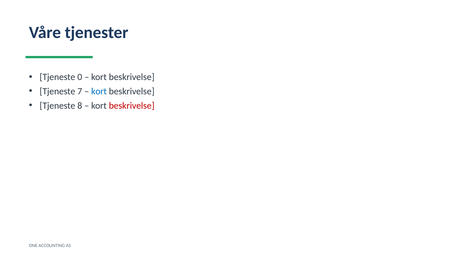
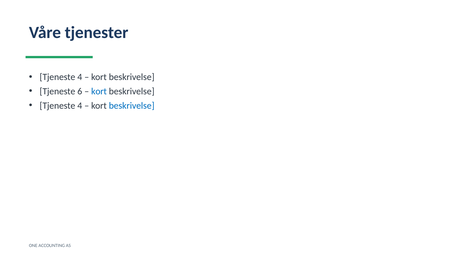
0: 0 -> 4 (80, 77)
7: 7 -> 6 (80, 91)
8: 8 -> 4 (80, 106)
beskrivelse colour: red -> blue (132, 106)
